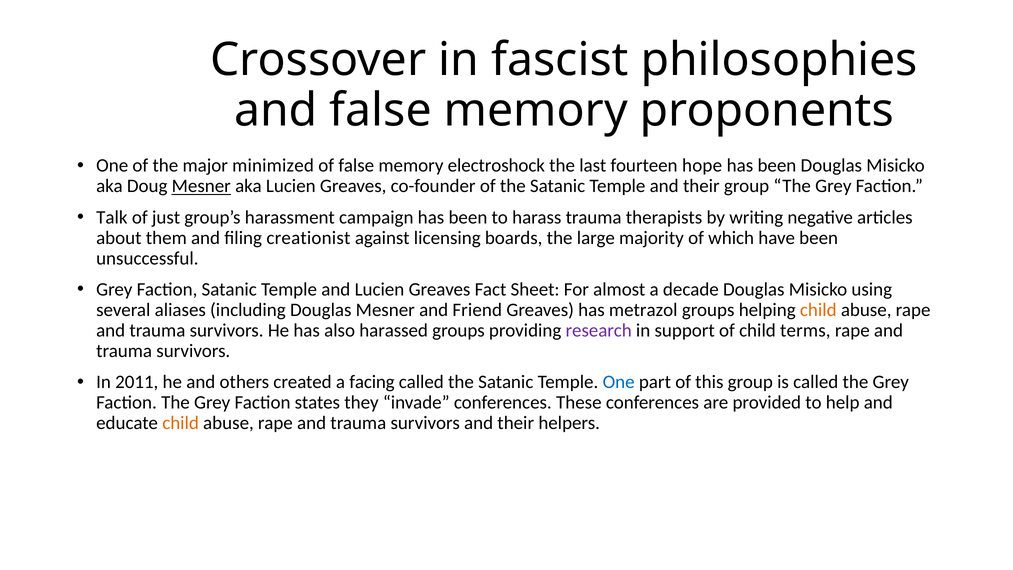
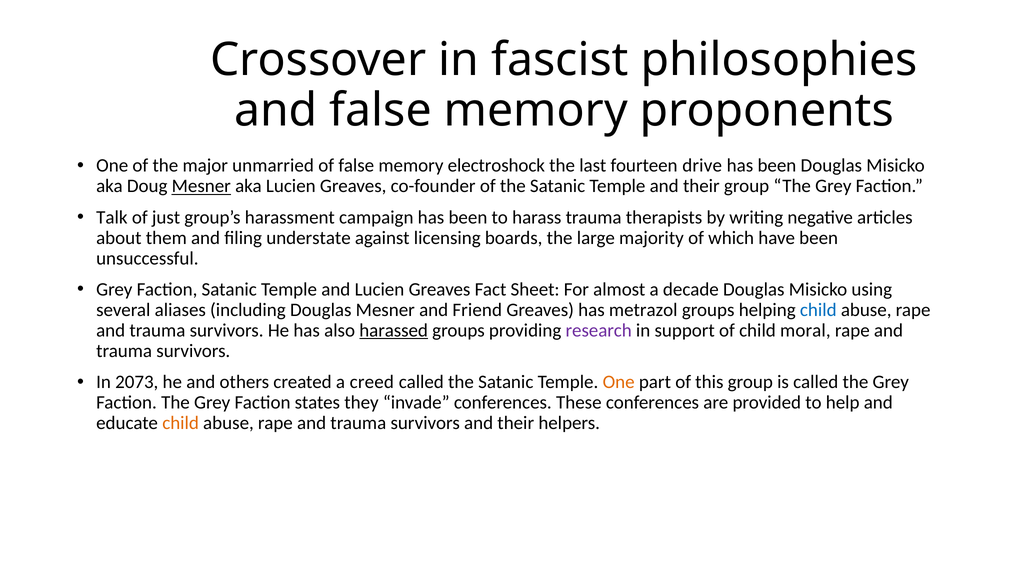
minimized: minimized -> unmarried (273, 166)
hope: hope -> drive (702, 166)
creationist: creationist -> understate (309, 238)
child colour: orange -> blue (818, 310)
harassed underline: none -> present (394, 330)
terms: terms -> moral (805, 330)
2011: 2011 -> 2073 (137, 382)
facing: facing -> creed (372, 382)
One colour: blue -> orange (619, 382)
